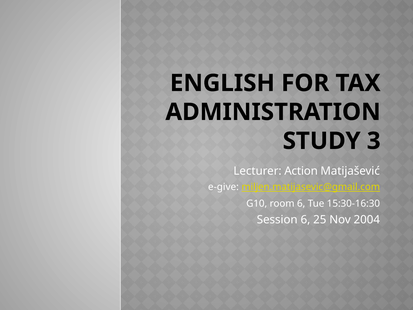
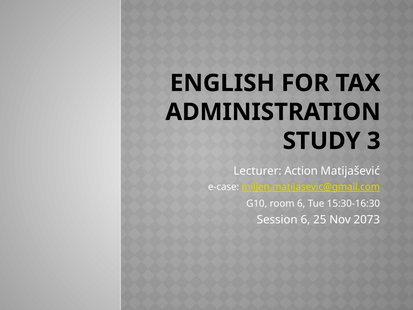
e-give: e-give -> e-case (224, 187)
2004: 2004 -> 2073 (367, 220)
